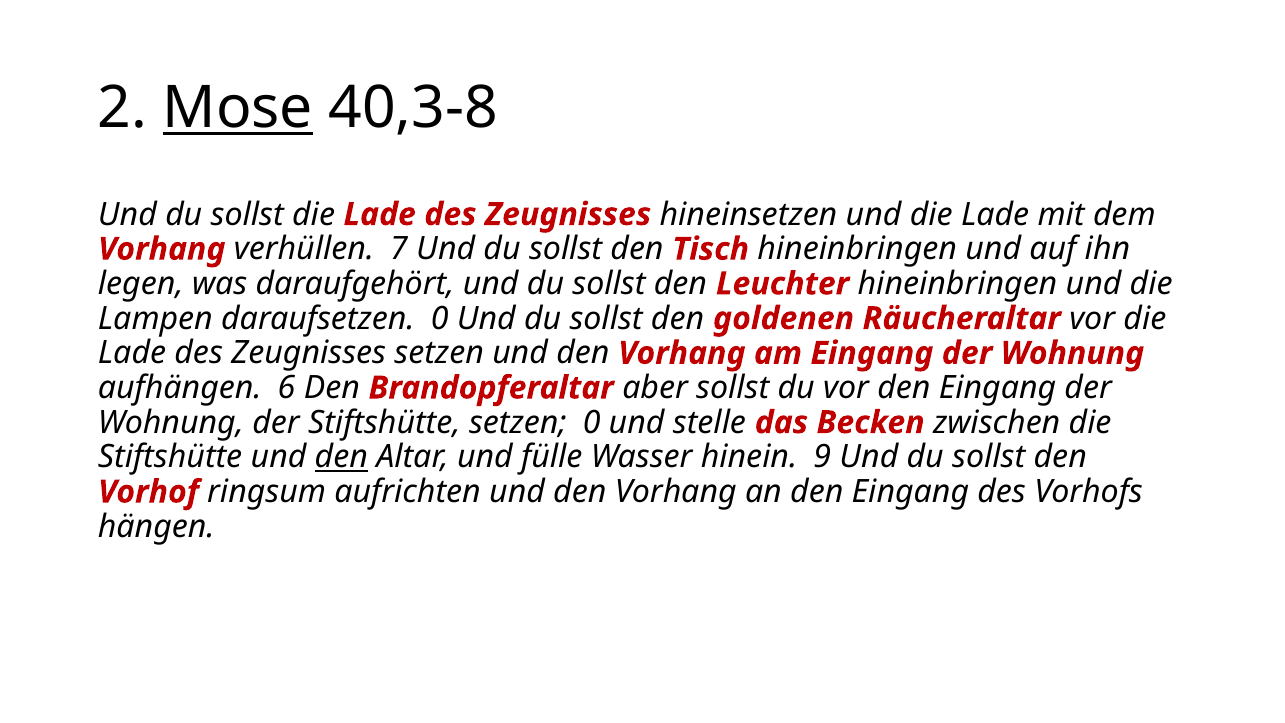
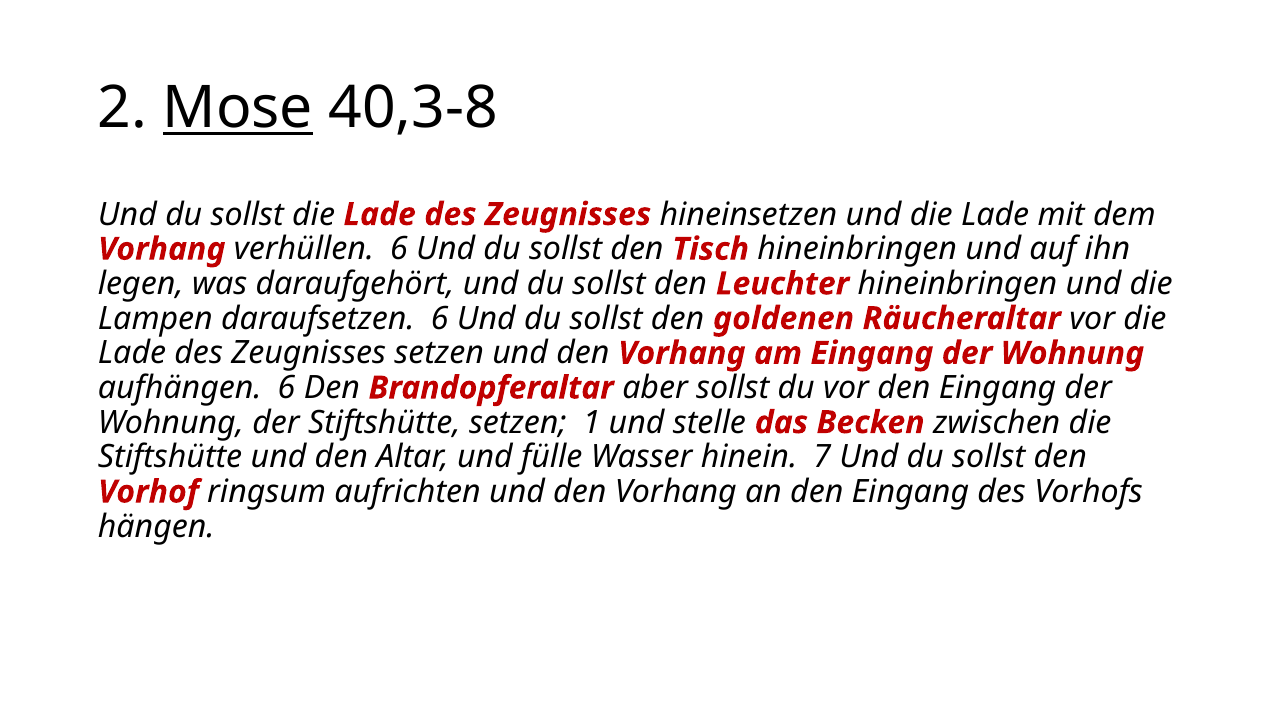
verhüllen 7: 7 -> 6 (399, 249)
daraufsetzen 0: 0 -> 6 (440, 318)
setzen 0: 0 -> 1 (592, 422)
den underline: present -> none (341, 457)
9: 9 -> 7 (822, 457)
